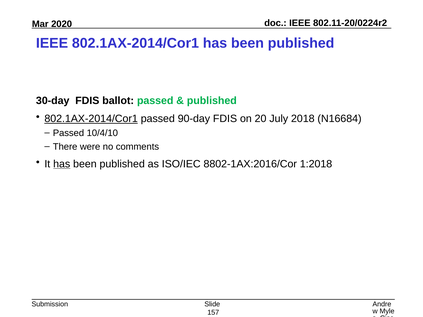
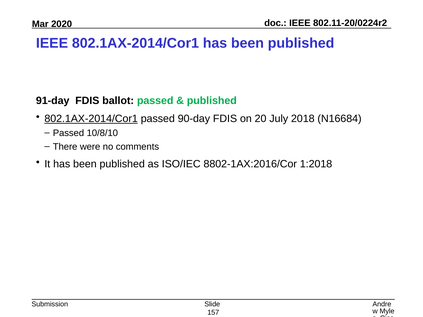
30-day: 30-day -> 91-day (53, 101)
10/4/10: 10/4/10 -> 10/8/10 (102, 133)
has underline: present -> none (62, 164)
